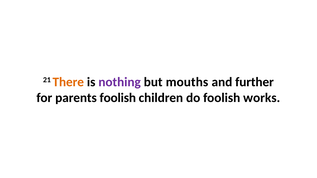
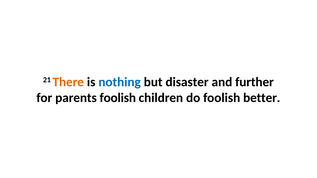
nothing colour: purple -> blue (120, 82)
mouths: mouths -> disaster (187, 82)
works: works -> better (262, 98)
